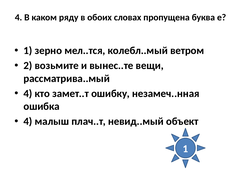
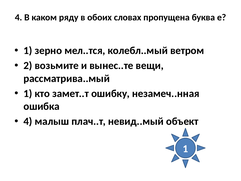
4: 4 -> 1 (28, 93)
